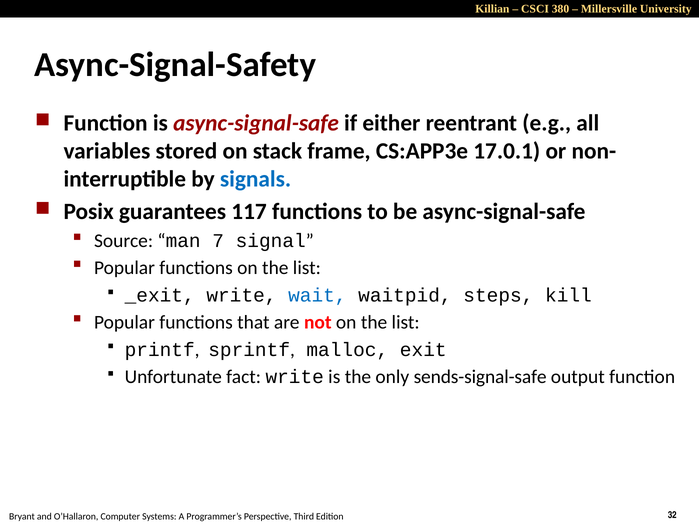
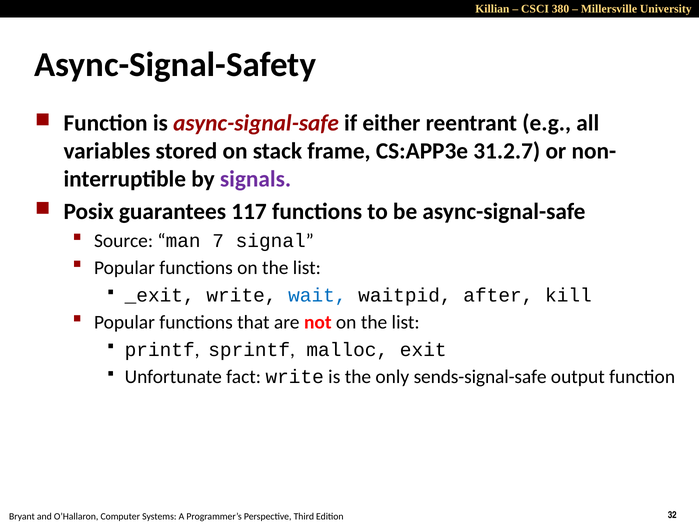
17.0.1: 17.0.1 -> 31.2.7 (507, 151)
signals colour: blue -> purple (256, 179)
steps: steps -> after (498, 295)
